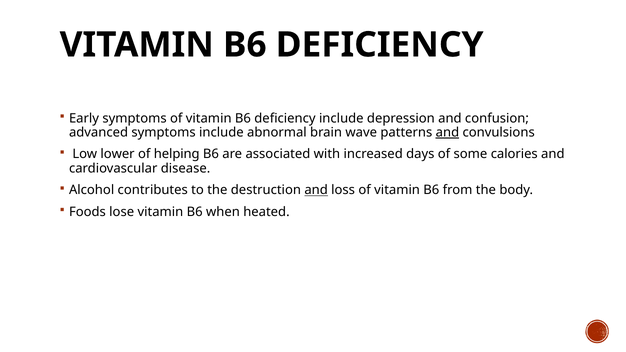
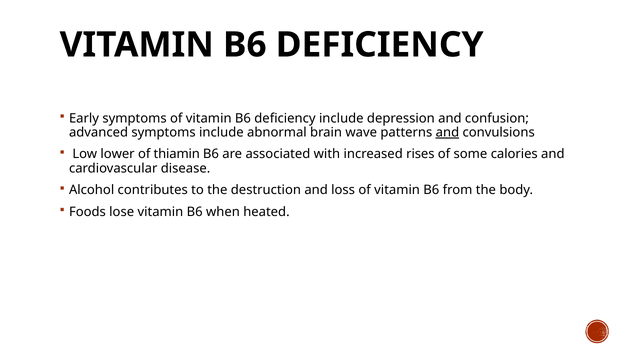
helping: helping -> thiamin (177, 154)
days: days -> rises (420, 154)
and underline: present -> none (316, 190)
